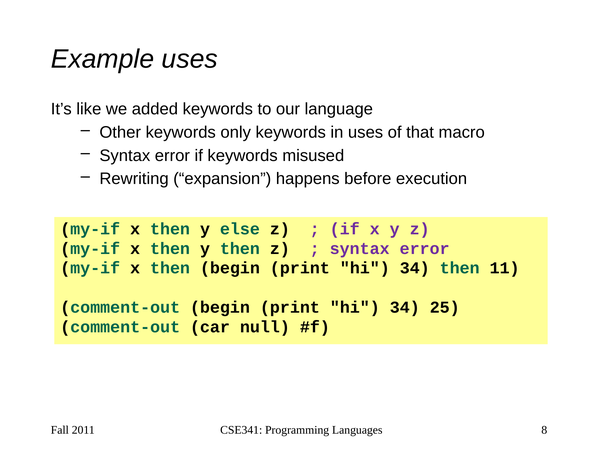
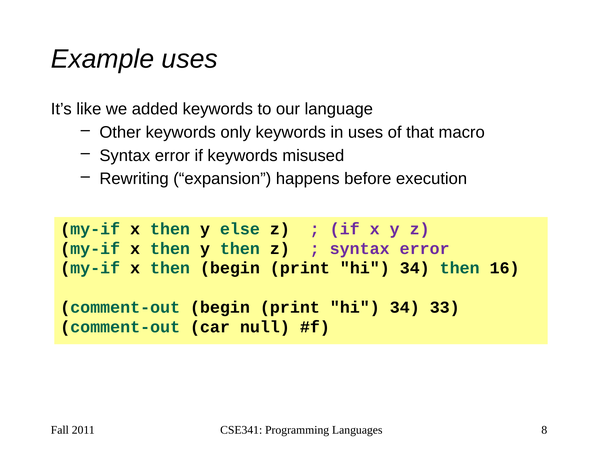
11: 11 -> 16 (505, 268)
25: 25 -> 33 (445, 307)
